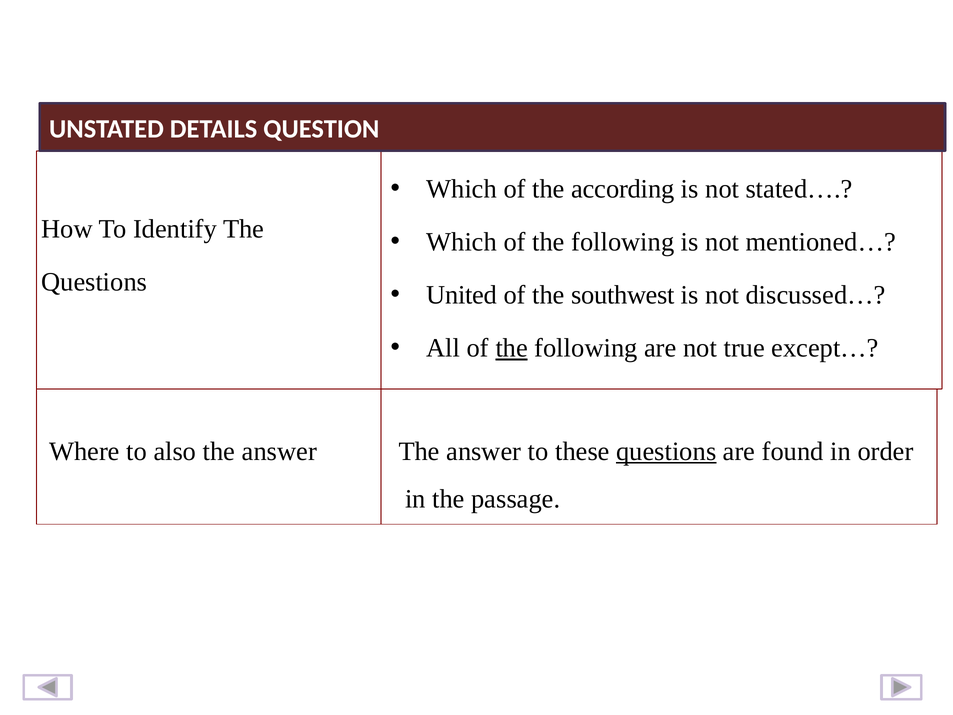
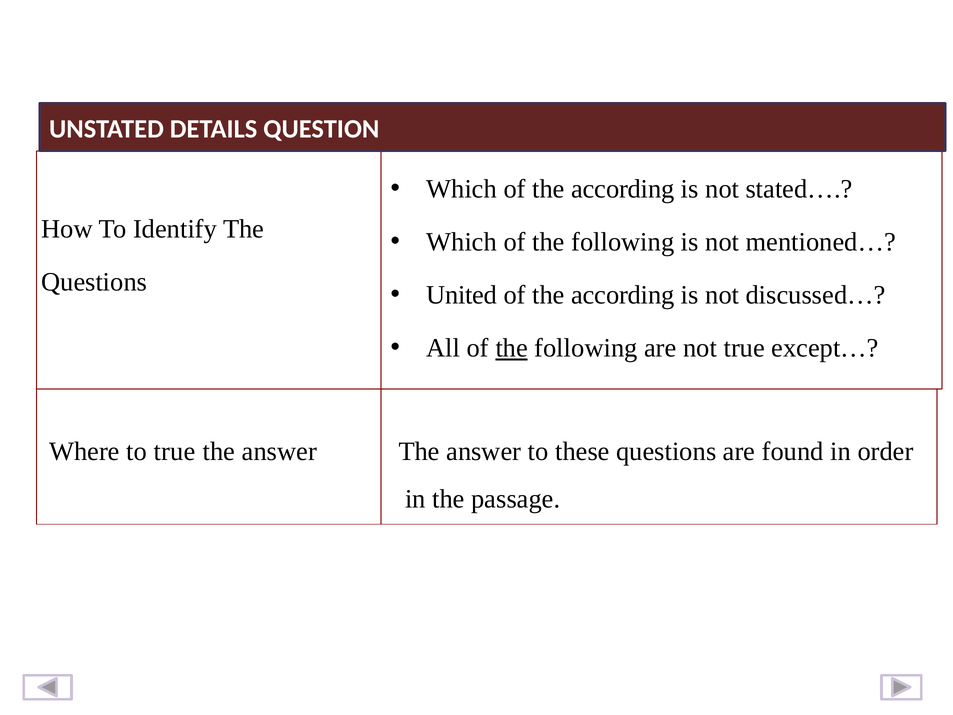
southwest: southwest -> according (623, 295)
to also: also -> true (175, 451)
questions underline: present -> none (666, 451)
